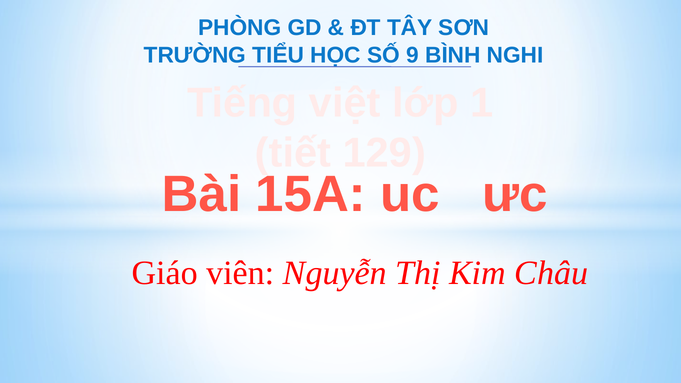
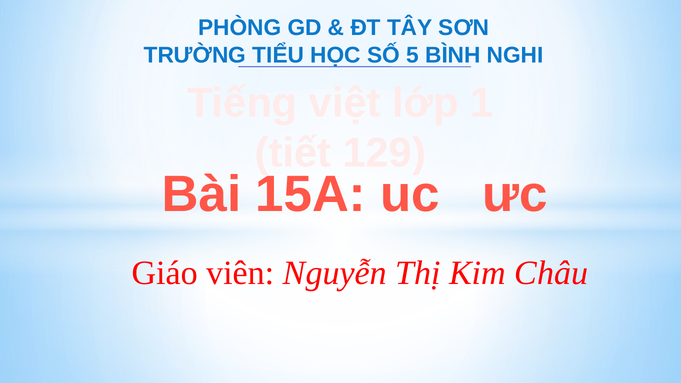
9: 9 -> 5 (413, 55)
